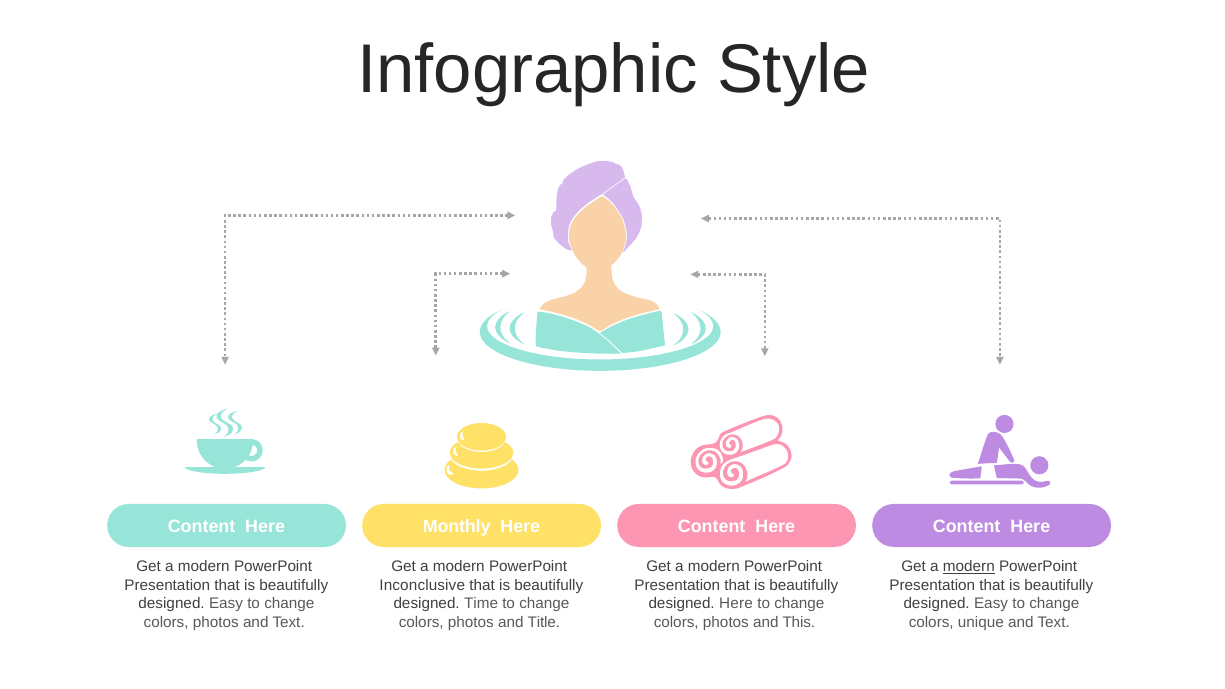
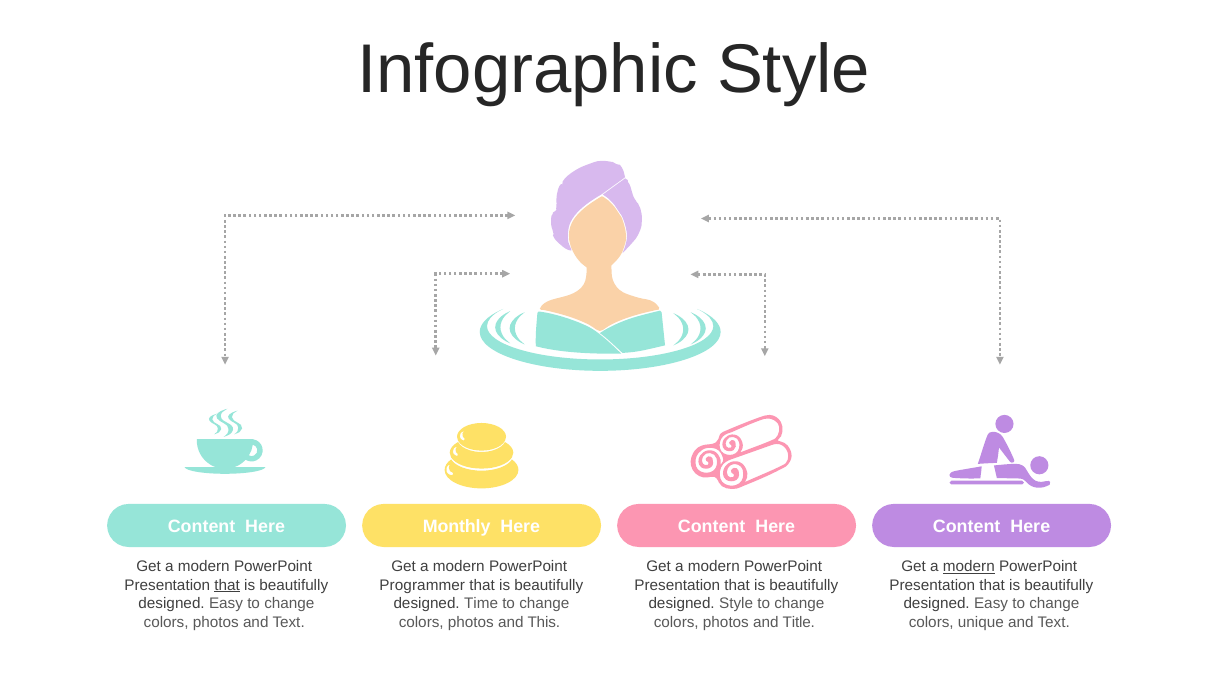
that underline: none -> present (227, 585)
Inconclusive: Inconclusive -> Programmer (422, 585)
designed Here: Here -> Style (736, 604)
Title: Title -> This (544, 622)
This: This -> Title (799, 622)
